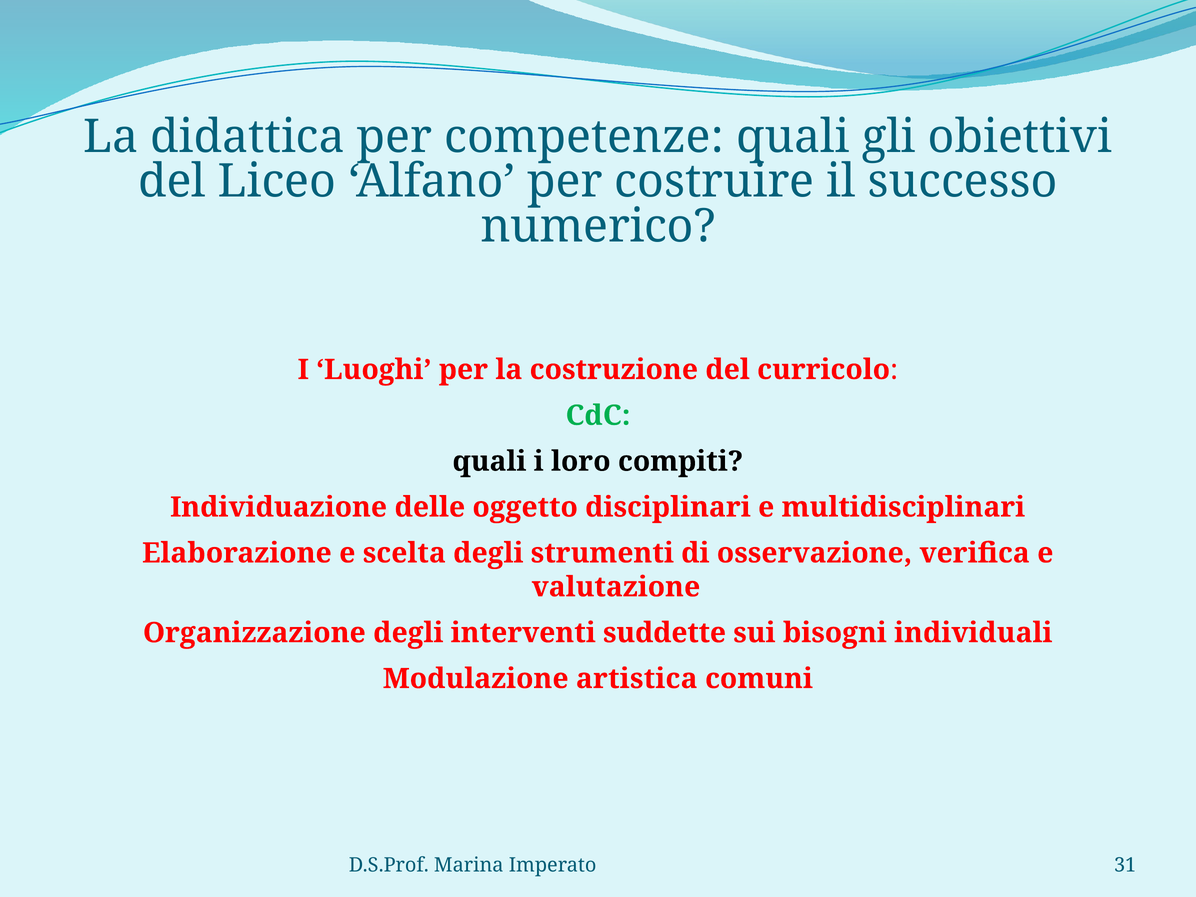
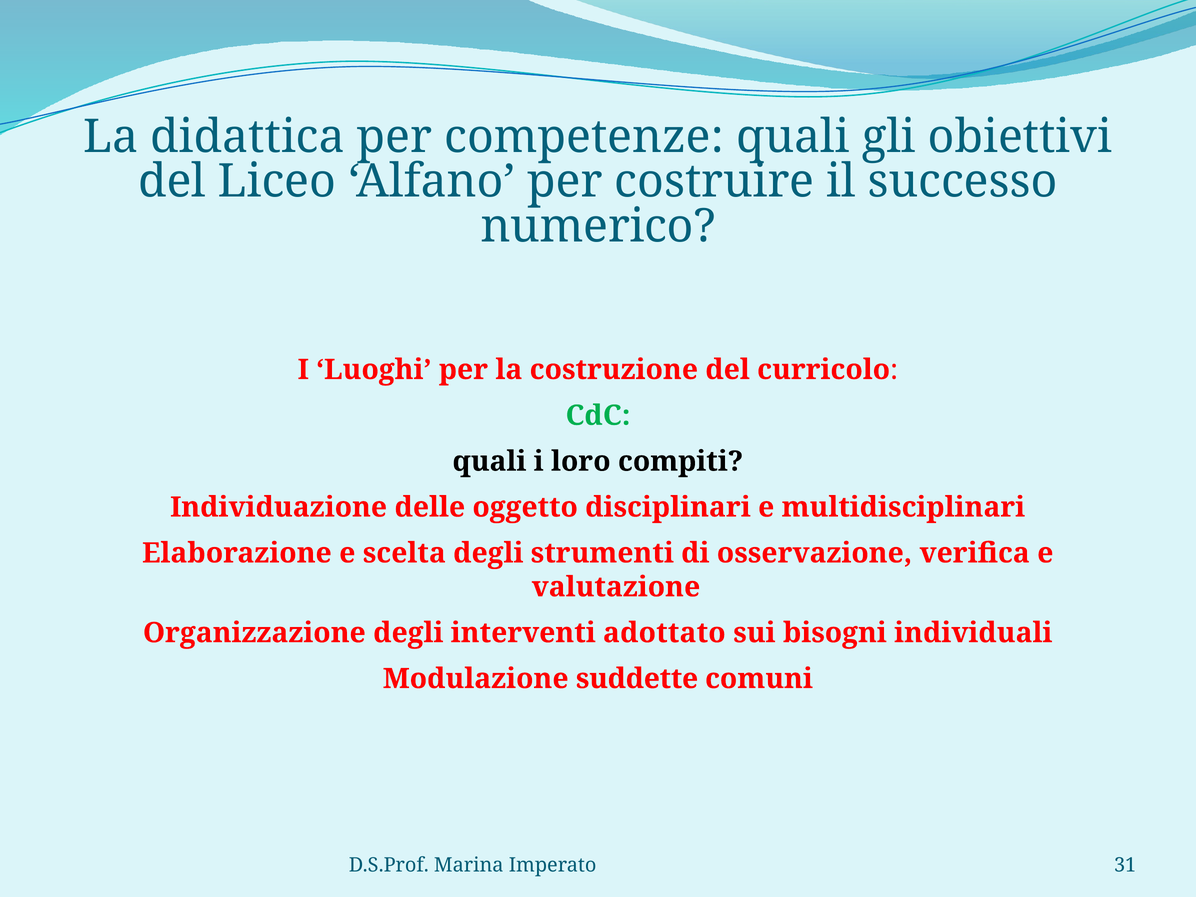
suddette: suddette -> adottato (664, 633)
artistica: artistica -> suddette (637, 679)
